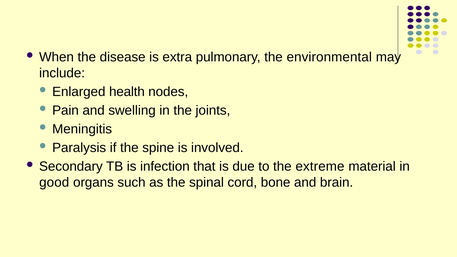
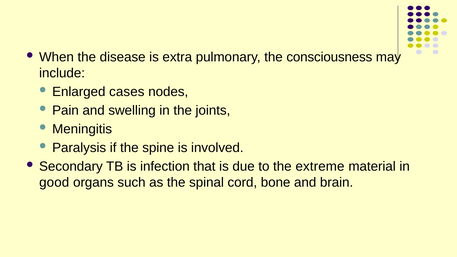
environmental: environmental -> consciousness (329, 57)
health: health -> cases (127, 92)
